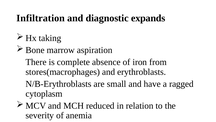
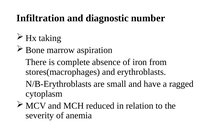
expands: expands -> number (148, 18)
